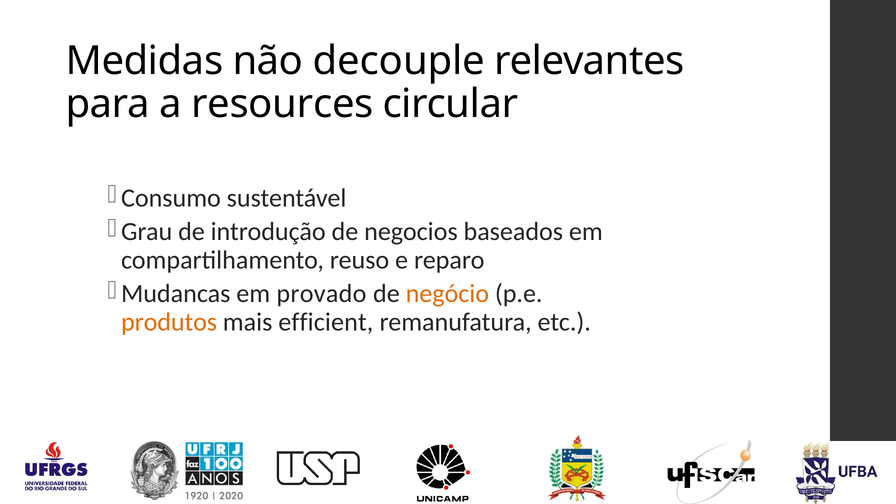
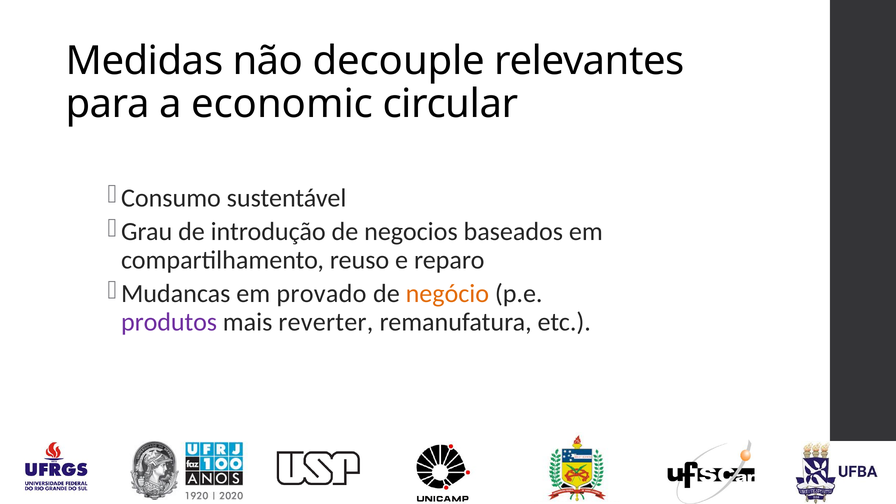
resources: resources -> economic (282, 104)
produtos colour: orange -> purple (169, 322)
efficient: efficient -> reverter (326, 322)
